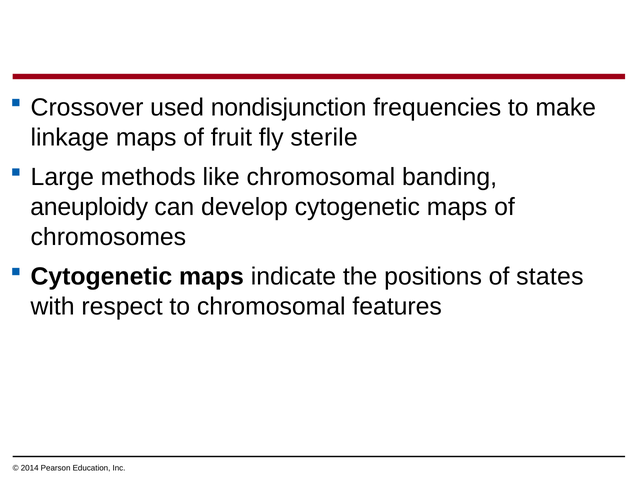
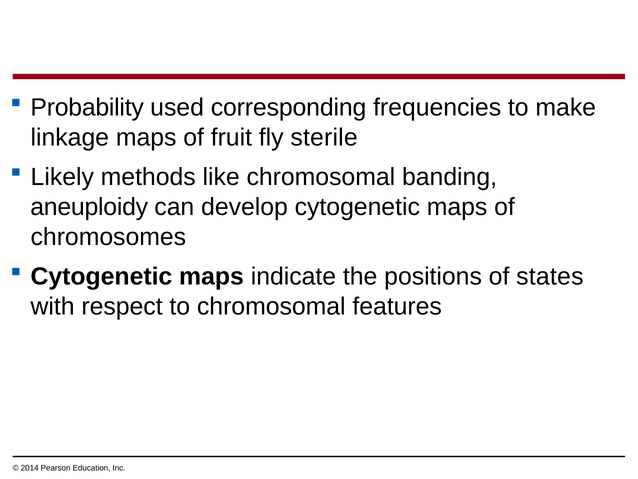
Crossover: Crossover -> Probability (87, 108)
nondisjunction: nondisjunction -> corresponding (289, 108)
Large: Large -> Likely (62, 177)
